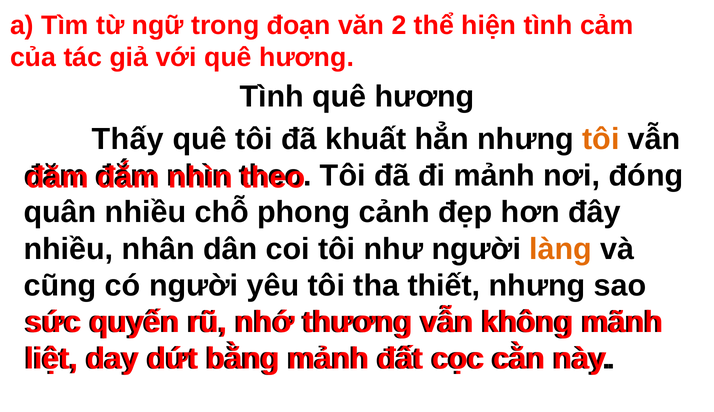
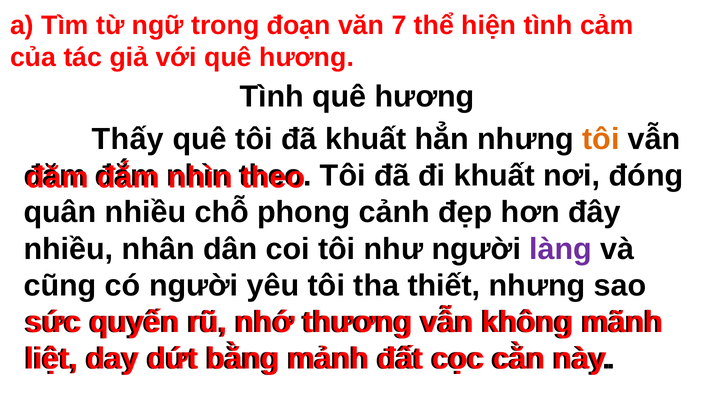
2: 2 -> 7 (399, 25)
đi mảnh: mảnh -> khuất (494, 176)
làng colour: orange -> purple (561, 249)
